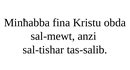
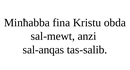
sal-tishar: sal-tishar -> sal-anqas (43, 50)
